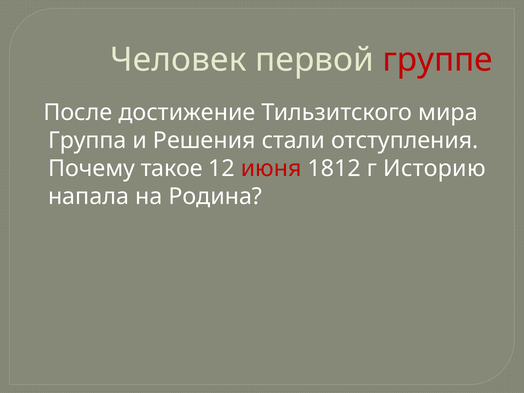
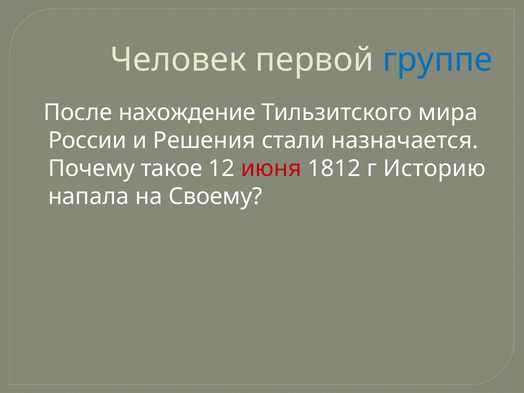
группе colour: red -> blue (438, 60)
достижение: достижение -> нахождение (187, 113)
Группа: Группа -> России (87, 140)
отступления: отступления -> назначается (405, 140)
Родина: Родина -> Своему (215, 196)
